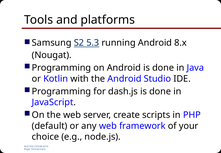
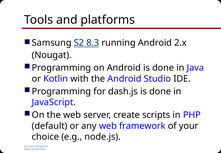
5.3: 5.3 -> 8.3 (93, 43)
8.x: 8.x -> 2.x (180, 43)
